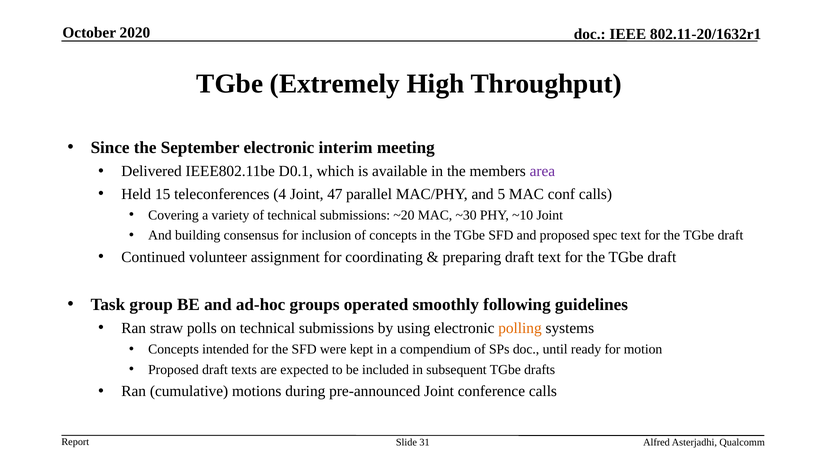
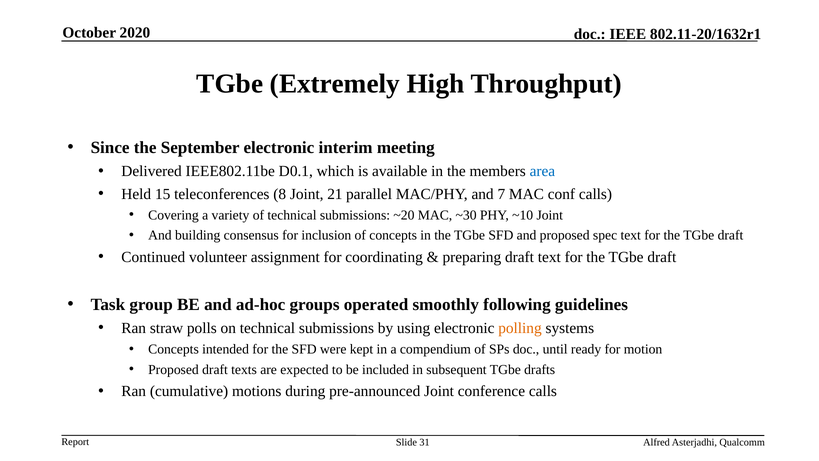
area colour: purple -> blue (542, 171)
4: 4 -> 8 (280, 194)
47: 47 -> 21 (335, 194)
5: 5 -> 7 (501, 194)
